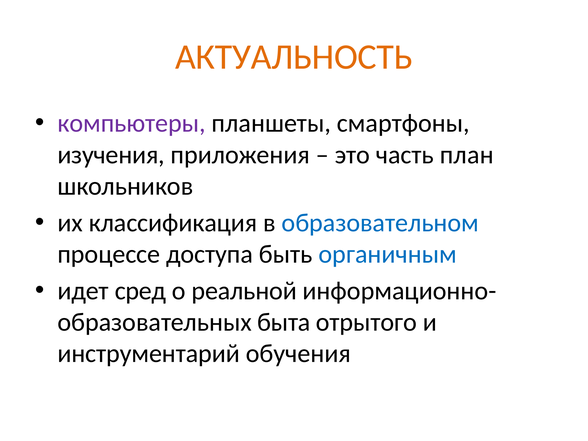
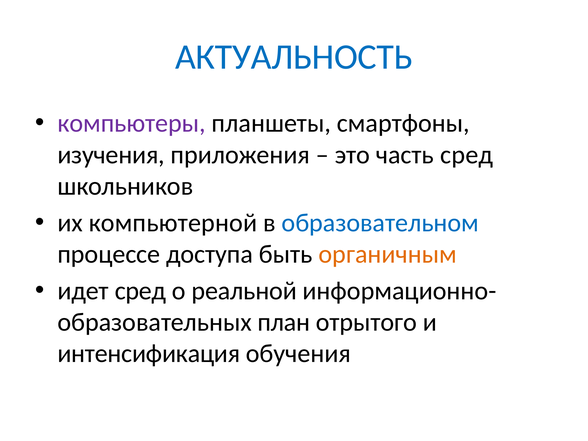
АКТУАЛЬНОСТЬ colour: orange -> blue (294, 57)
часть план: план -> сред (467, 155)
классификация: классификация -> компьютерной (173, 223)
органичным colour: blue -> orange (388, 254)
быта: быта -> план (284, 322)
инструментарий: инструментарий -> интенсификация (149, 354)
